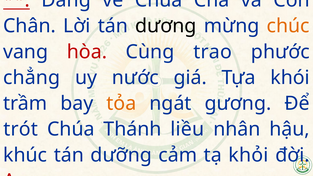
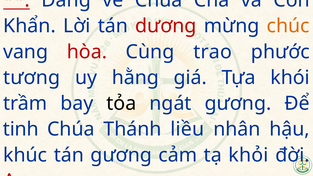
Chân: Chân -> Khẩn (29, 26)
dương colour: black -> red (166, 26)
chẳng: chẳng -> tương (32, 78)
nước: nước -> hằng (135, 78)
tỏa colour: orange -> black (121, 103)
trót: trót -> tinh (21, 129)
tán dưỡng: dưỡng -> gương (121, 155)
